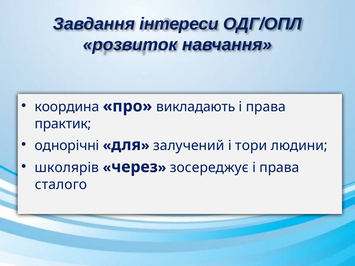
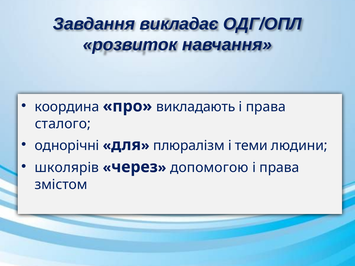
інтереси: інтереси -> викладає (179, 24)
практик: практик -> сталого (63, 124)
залучений: залучений -> плюралізм (189, 146)
тори: тори -> теми (251, 146)
зосереджує: зосереджує -> допомогою (209, 168)
сталого: сталого -> змістом (61, 185)
